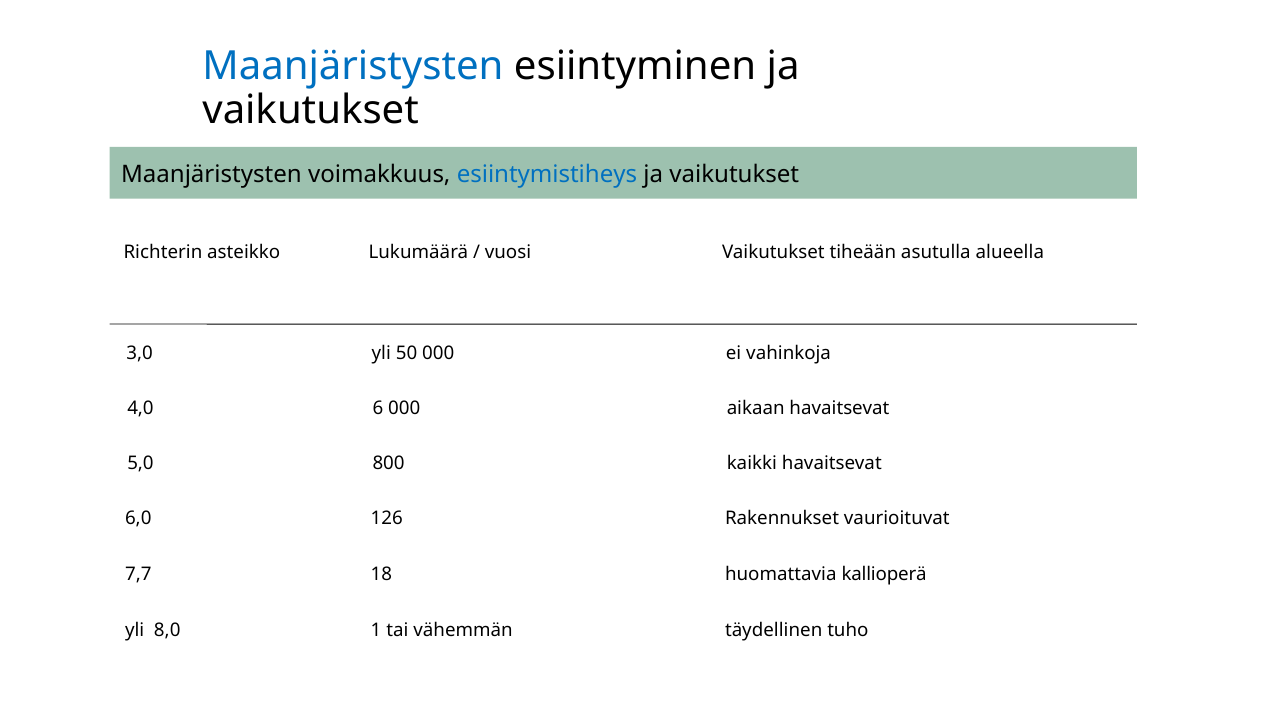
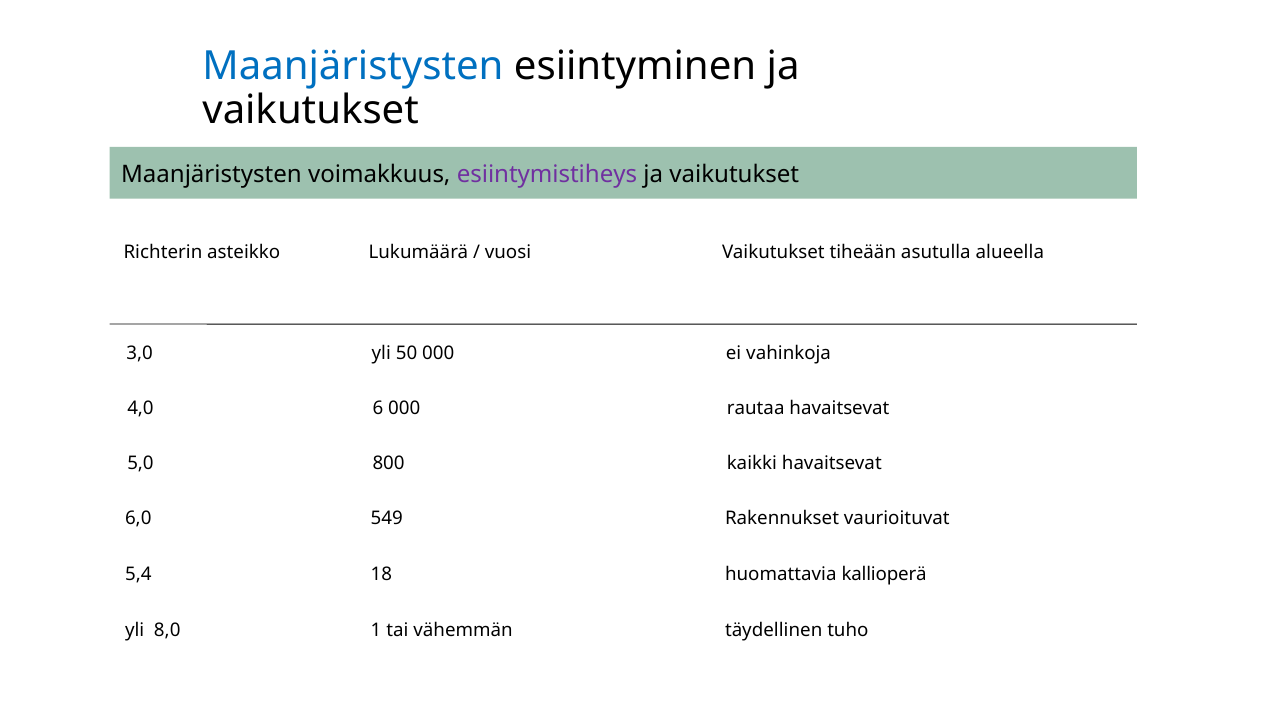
esiintymistiheys colour: blue -> purple (547, 174)
aikaan: aikaan -> rautaa (756, 408)
126: 126 -> 549 (387, 518)
7,7: 7,7 -> 5,4 (138, 574)
